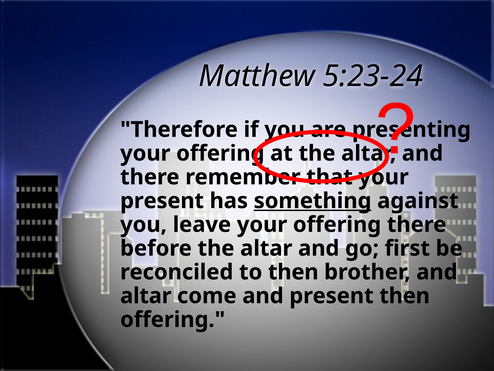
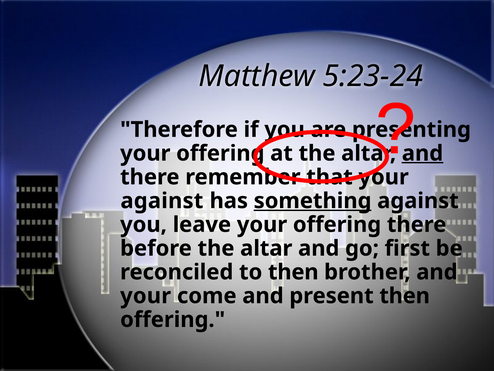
and underline: none -> present (422, 153)
present: present -> against (162, 201)
altar: altar -> your (146, 296)
